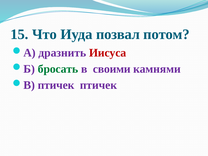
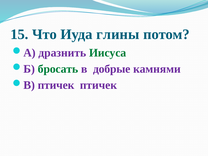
позвал: позвал -> глины (118, 34)
Иисуса colour: red -> green (108, 53)
своими: своими -> добрые (112, 69)
